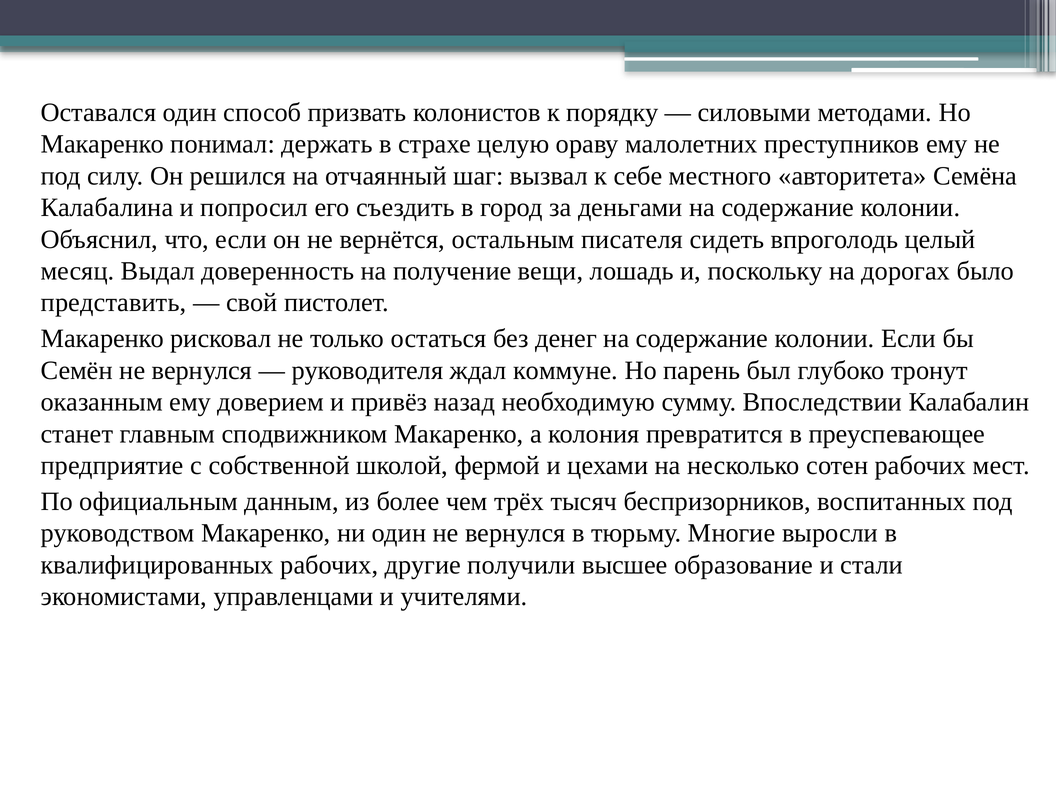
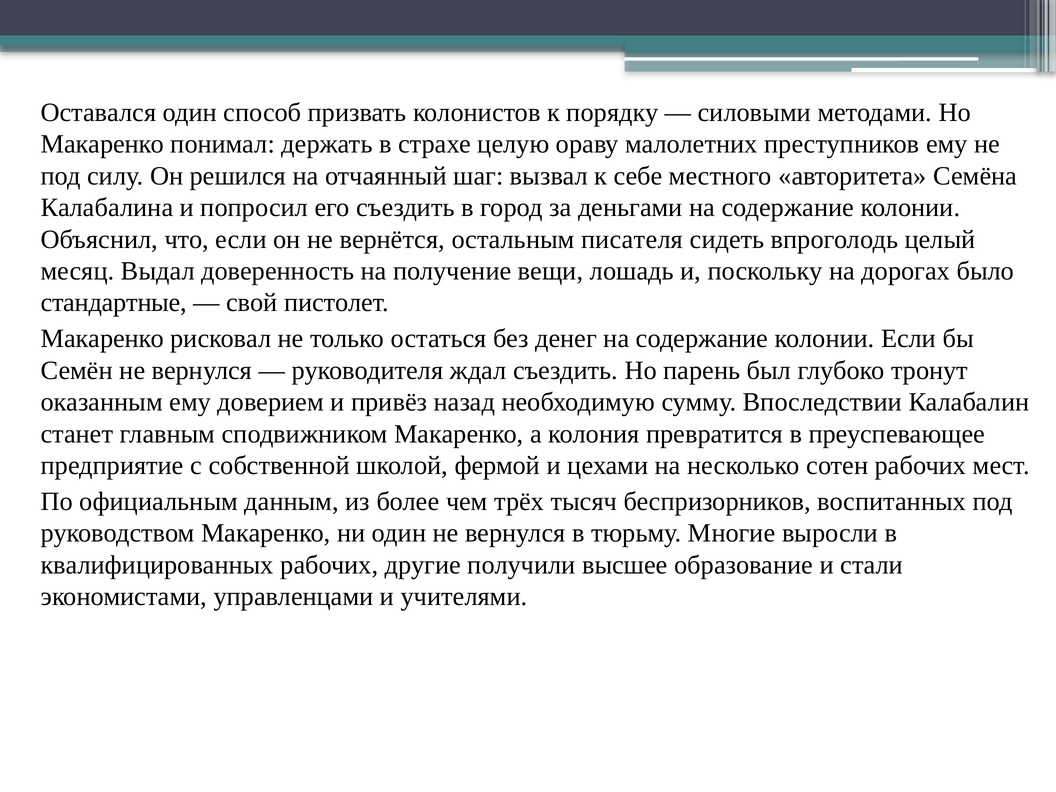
представить: представить -> стандартные (114, 303)
ждал коммуне: коммуне -> съездить (566, 370)
